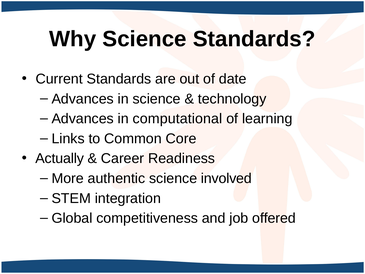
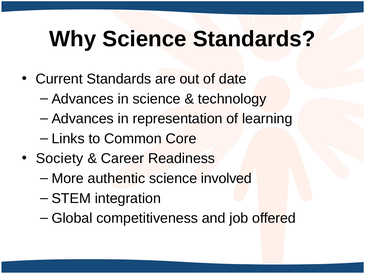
computational: computational -> representation (178, 119)
Actually: Actually -> Society (60, 158)
